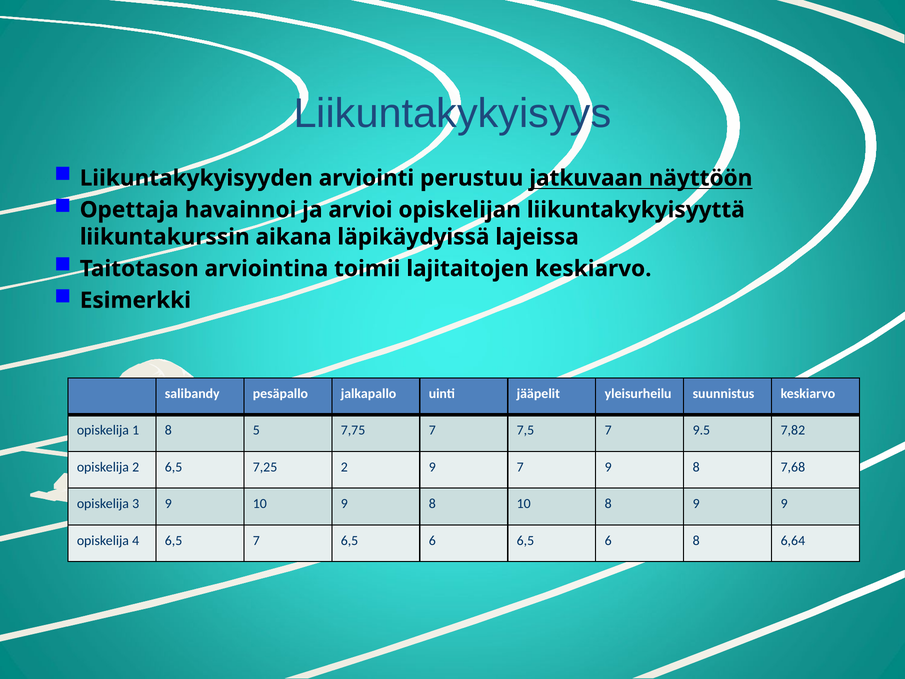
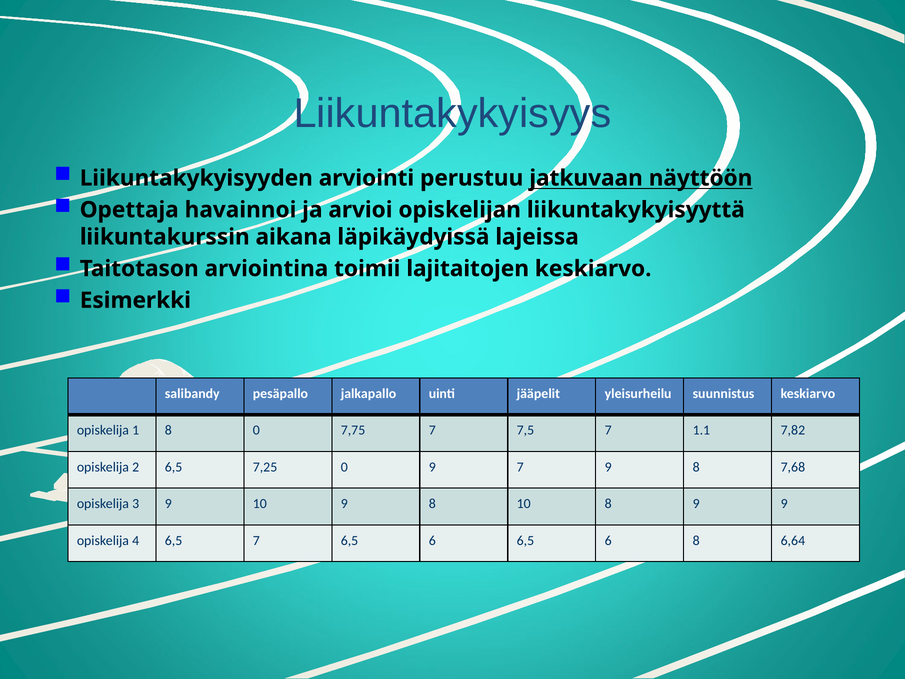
8 5: 5 -> 0 (256, 430)
9.5: 9.5 -> 1.1 (701, 430)
7,25 2: 2 -> 0 (344, 467)
